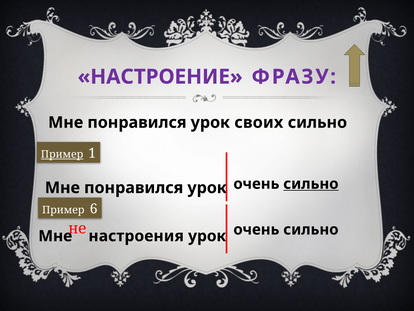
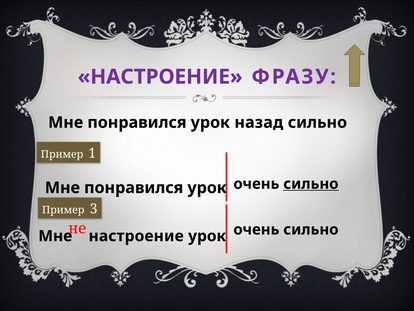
своих: своих -> назад (259, 122)
Пример underline: present -> none (62, 154)
6: 6 -> 3 (94, 208)
Мне настроения: настроения -> настроение (136, 236)
